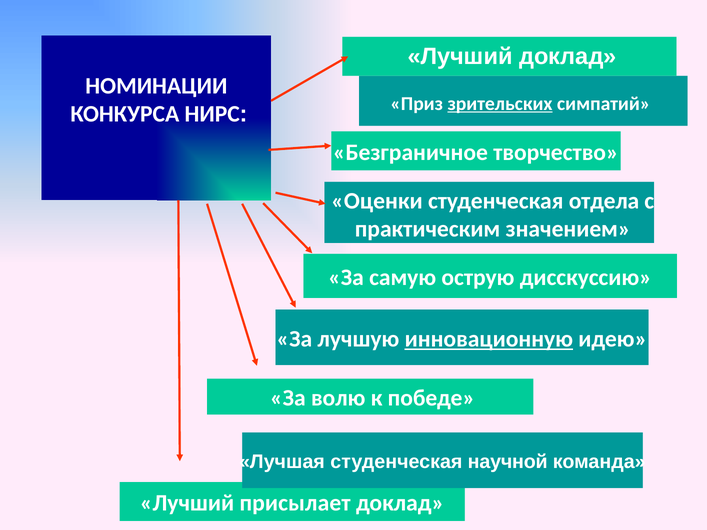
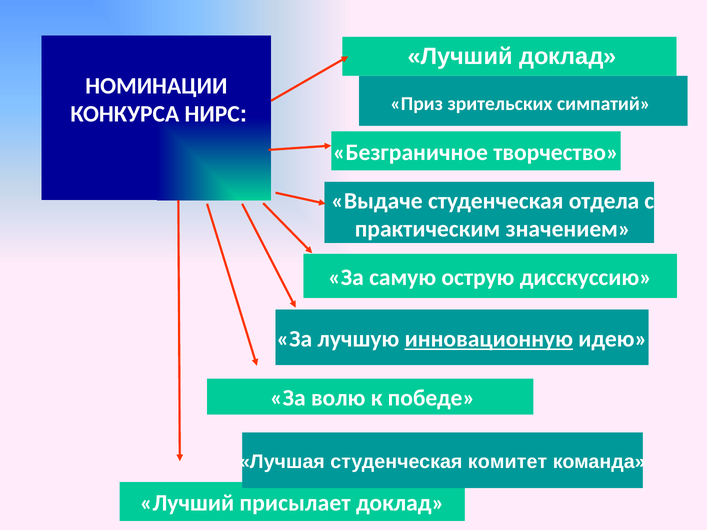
зрительских underline: present -> none (500, 104)
Оценки: Оценки -> Выдаче (377, 201)
научной: научной -> комитет (508, 462)
